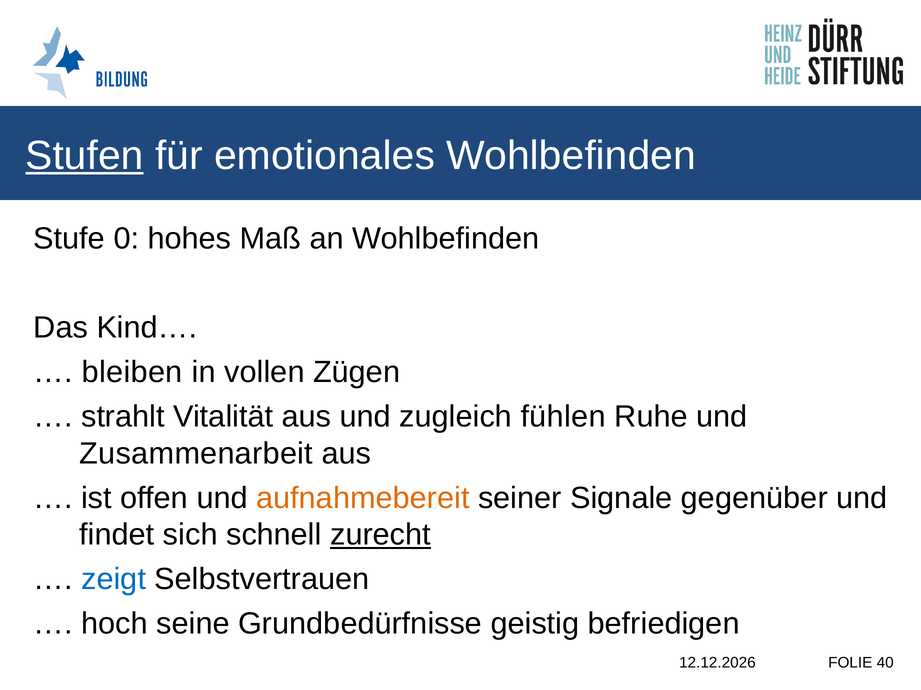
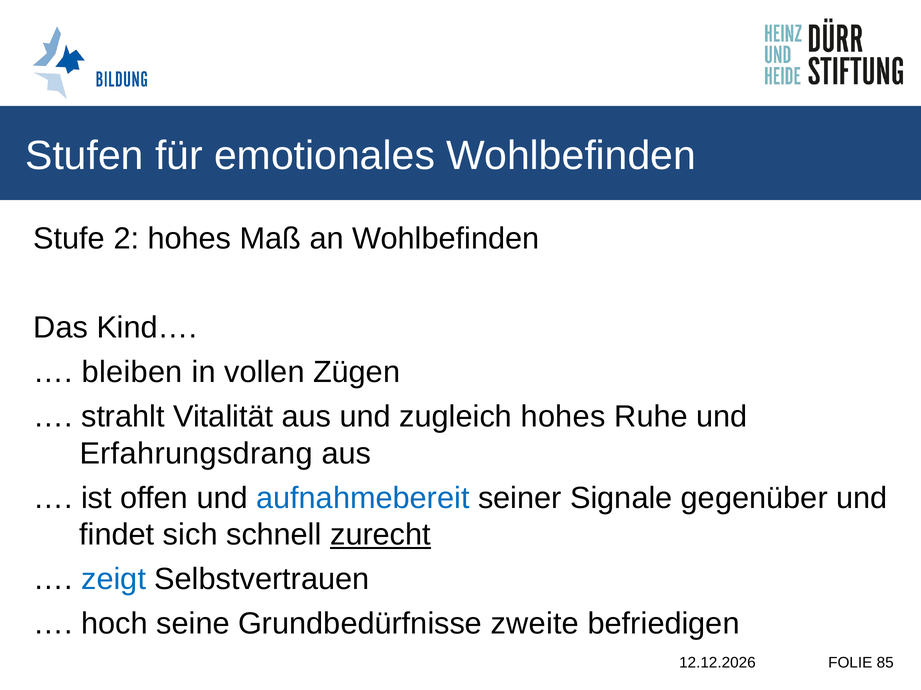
Stufen underline: present -> none (85, 156)
0: 0 -> 2 (126, 239)
zugleich fühlen: fühlen -> hohes (563, 417)
Zusammenarbeit: Zusammenarbeit -> Erfahrungsdrang (196, 454)
aufnahmebereit colour: orange -> blue (363, 499)
geistig: geistig -> zweite (535, 624)
40: 40 -> 85 (885, 664)
